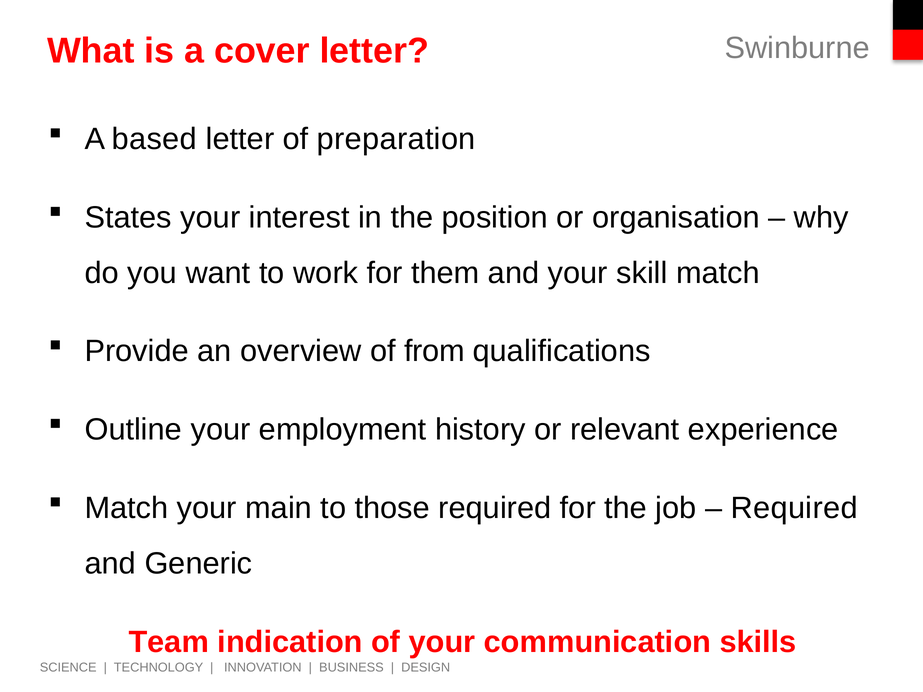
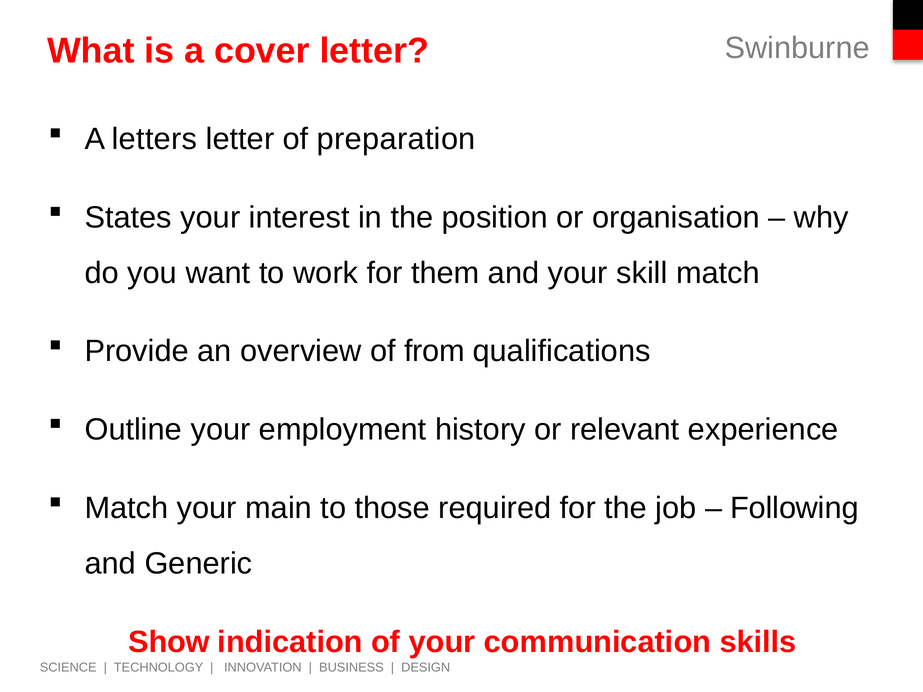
based: based -> letters (155, 139)
Required: Required -> Following (794, 508)
Team: Team -> Show (169, 642)
